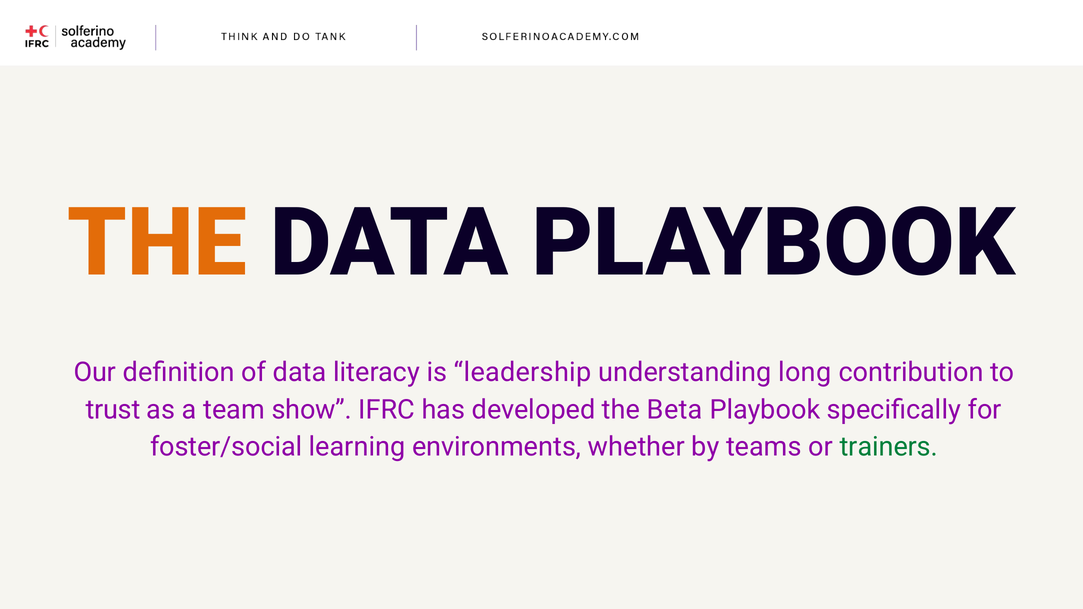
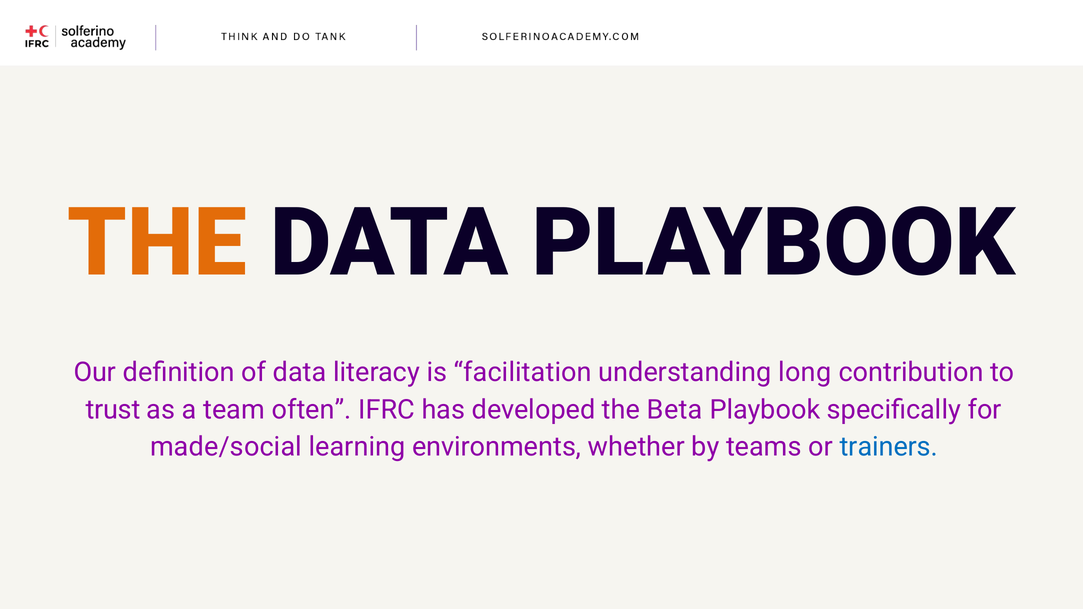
leadership: leadership -> facilitation (523, 372)
show: show -> often (312, 410)
foster/social: foster/social -> made/social (226, 447)
trainers colour: green -> blue (889, 447)
